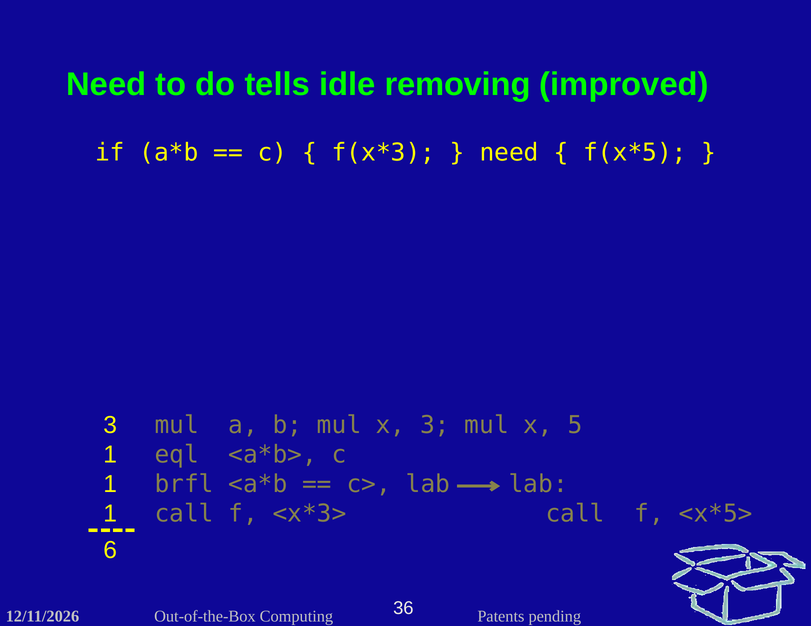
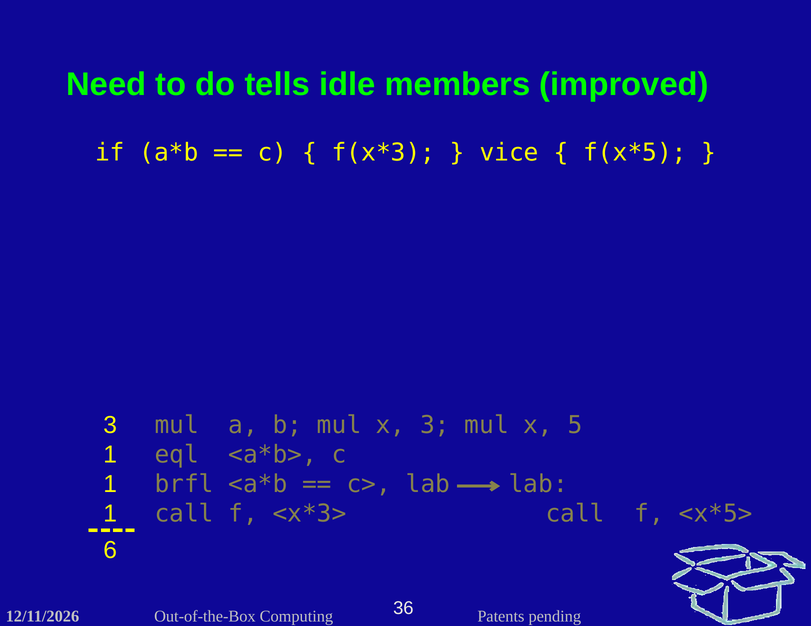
removing: removing -> members (458, 85)
need: need -> vice (509, 153)
